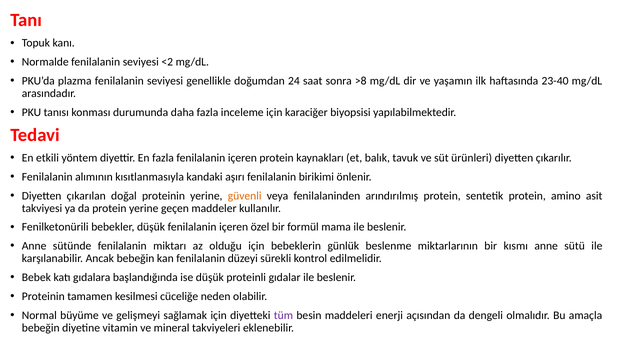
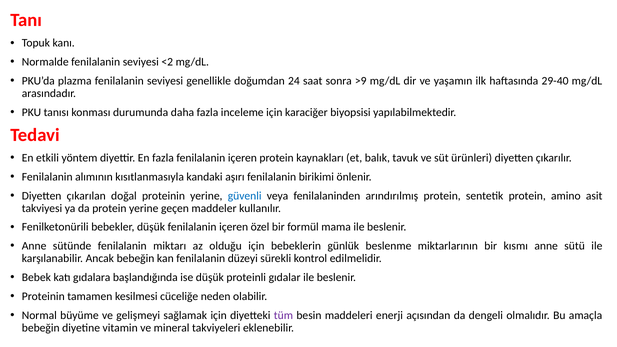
>8: >8 -> >9 (361, 81)
23-40: 23-40 -> 29-40 (555, 81)
güvenli colour: orange -> blue (245, 196)
